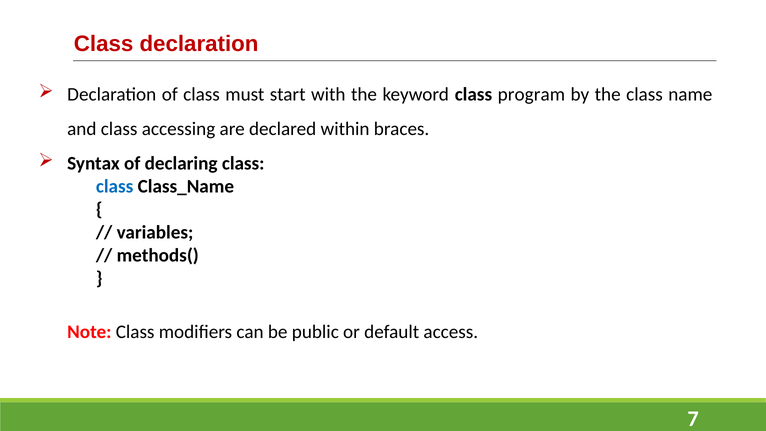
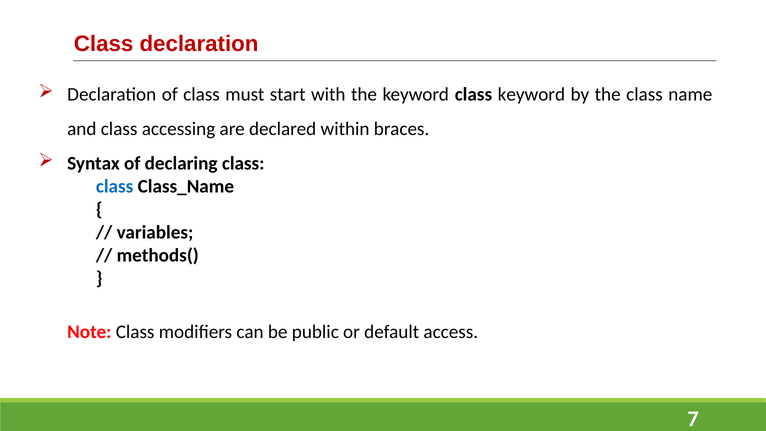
class program: program -> keyword (531, 95)
